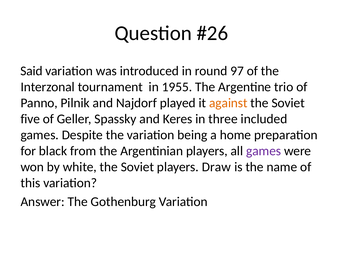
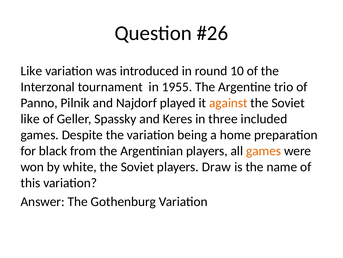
Said: Said -> Like (31, 71)
97: 97 -> 10 (237, 71)
five: five -> like (30, 119)
games colour: purple -> orange (264, 151)
